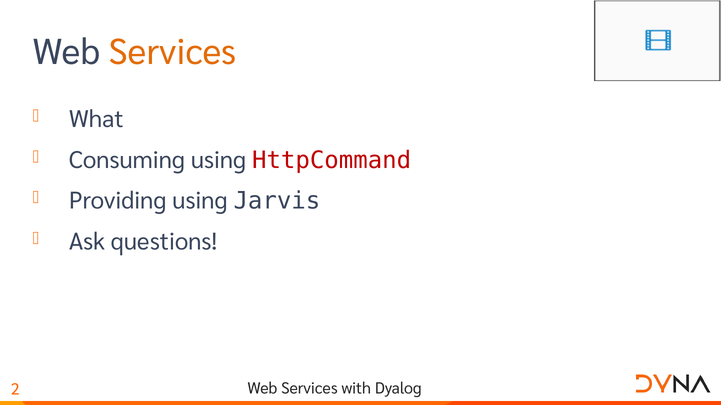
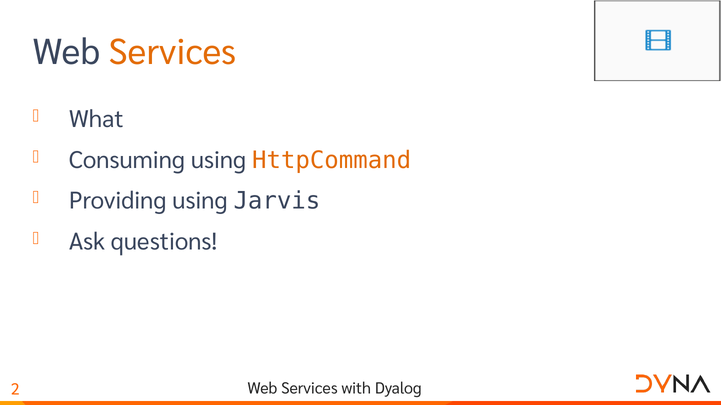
HttpCommand colour: red -> orange (332, 160)
